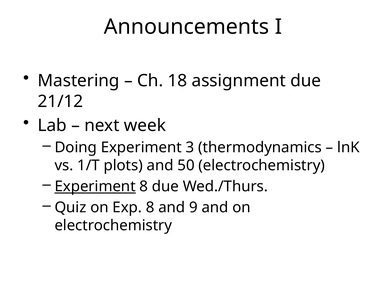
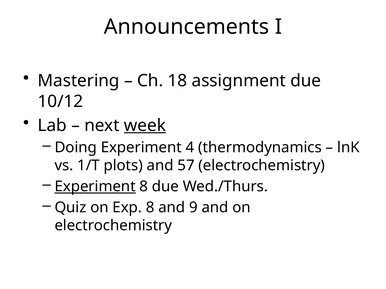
21/12: 21/12 -> 10/12 (60, 102)
week underline: none -> present (145, 126)
3: 3 -> 4 (190, 148)
50: 50 -> 57 (186, 166)
